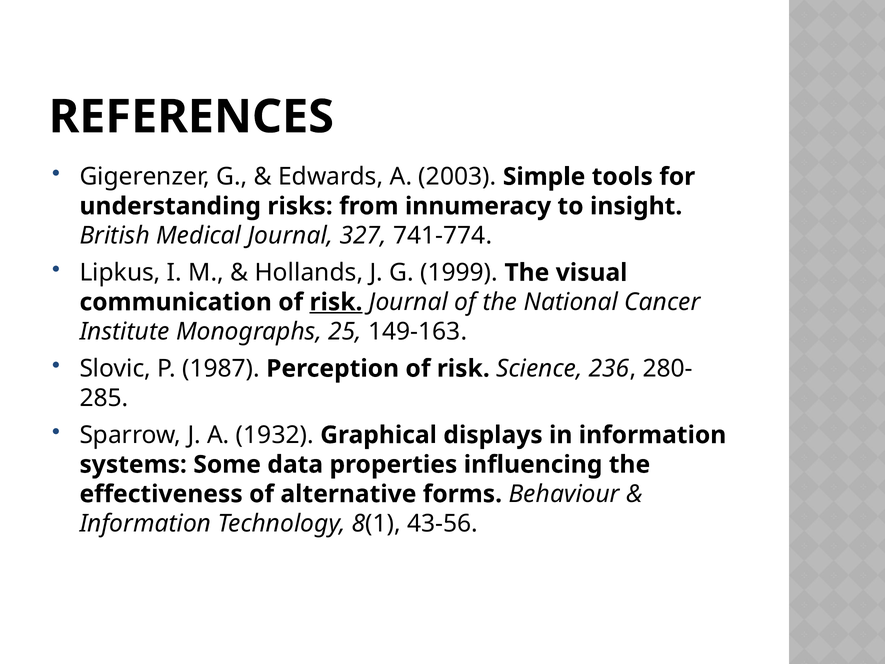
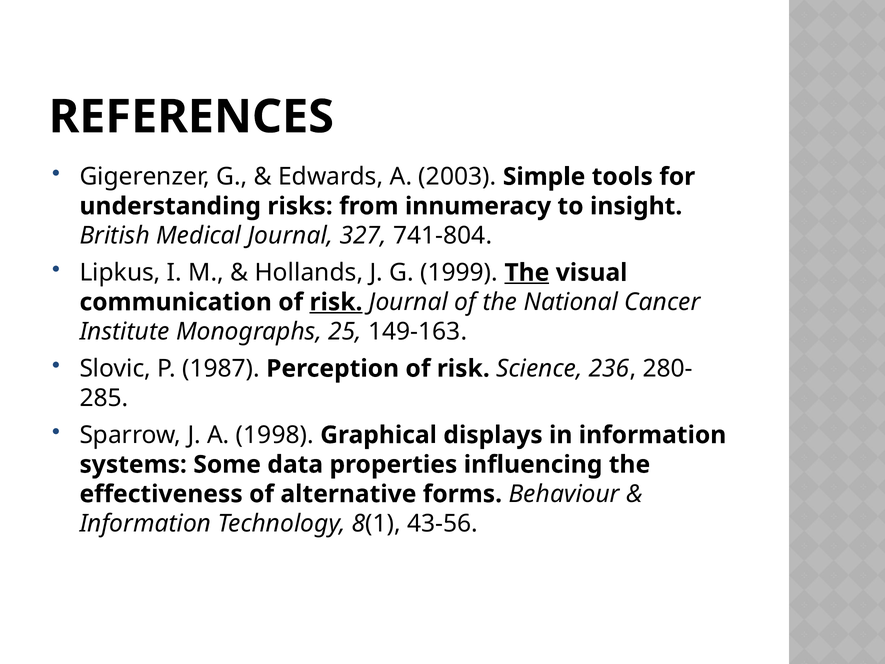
741-774: 741-774 -> 741-804 (443, 236)
The underline: none -> present (527, 273)
1932: 1932 -> 1998 (275, 435)
